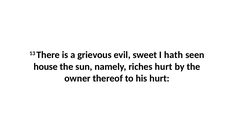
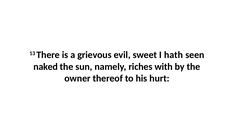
house: house -> naked (46, 66)
riches hurt: hurt -> with (164, 66)
